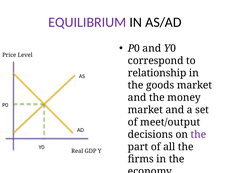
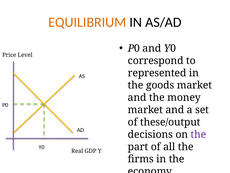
EQUILIBRIUM colour: purple -> orange (87, 22)
relationship: relationship -> represented (157, 73)
meet/output: meet/output -> these/output (170, 122)
